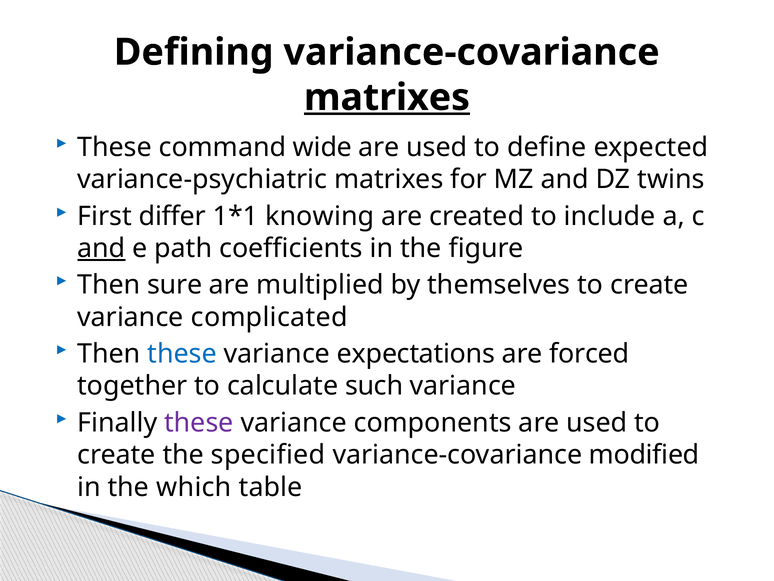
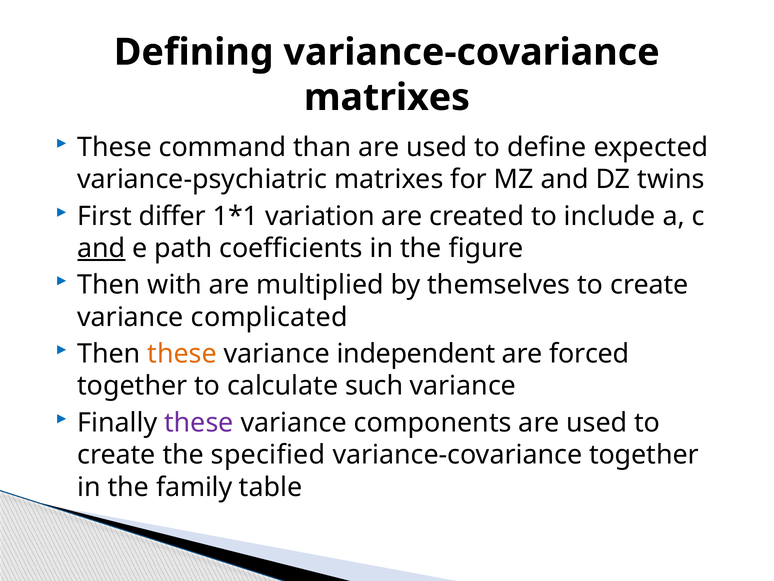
matrixes underline: present -> none (387, 97)
wide: wide -> than (322, 147)
knowing: knowing -> variation (320, 216)
sure: sure -> with (175, 285)
these colour: blue -> orange (182, 354)
expectations: expectations -> independent (416, 354)
variance-covariance modified: modified -> together (644, 455)
which: which -> family (194, 487)
